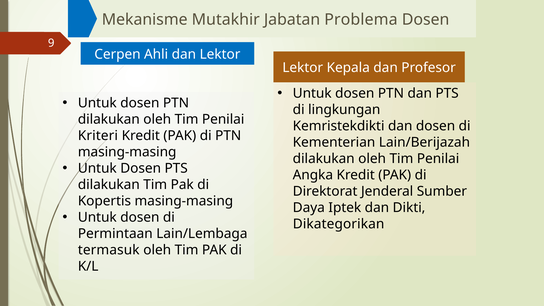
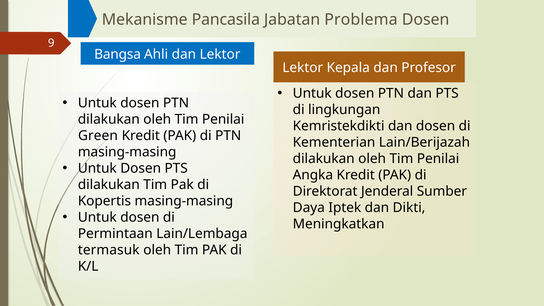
Mutakhir: Mutakhir -> Pancasila (226, 20)
Cerpen: Cerpen -> Bangsa (118, 54)
Kriteri: Kriteri -> Green (98, 136)
Dikategorikan: Dikategorikan -> Meningkatkan (339, 224)
